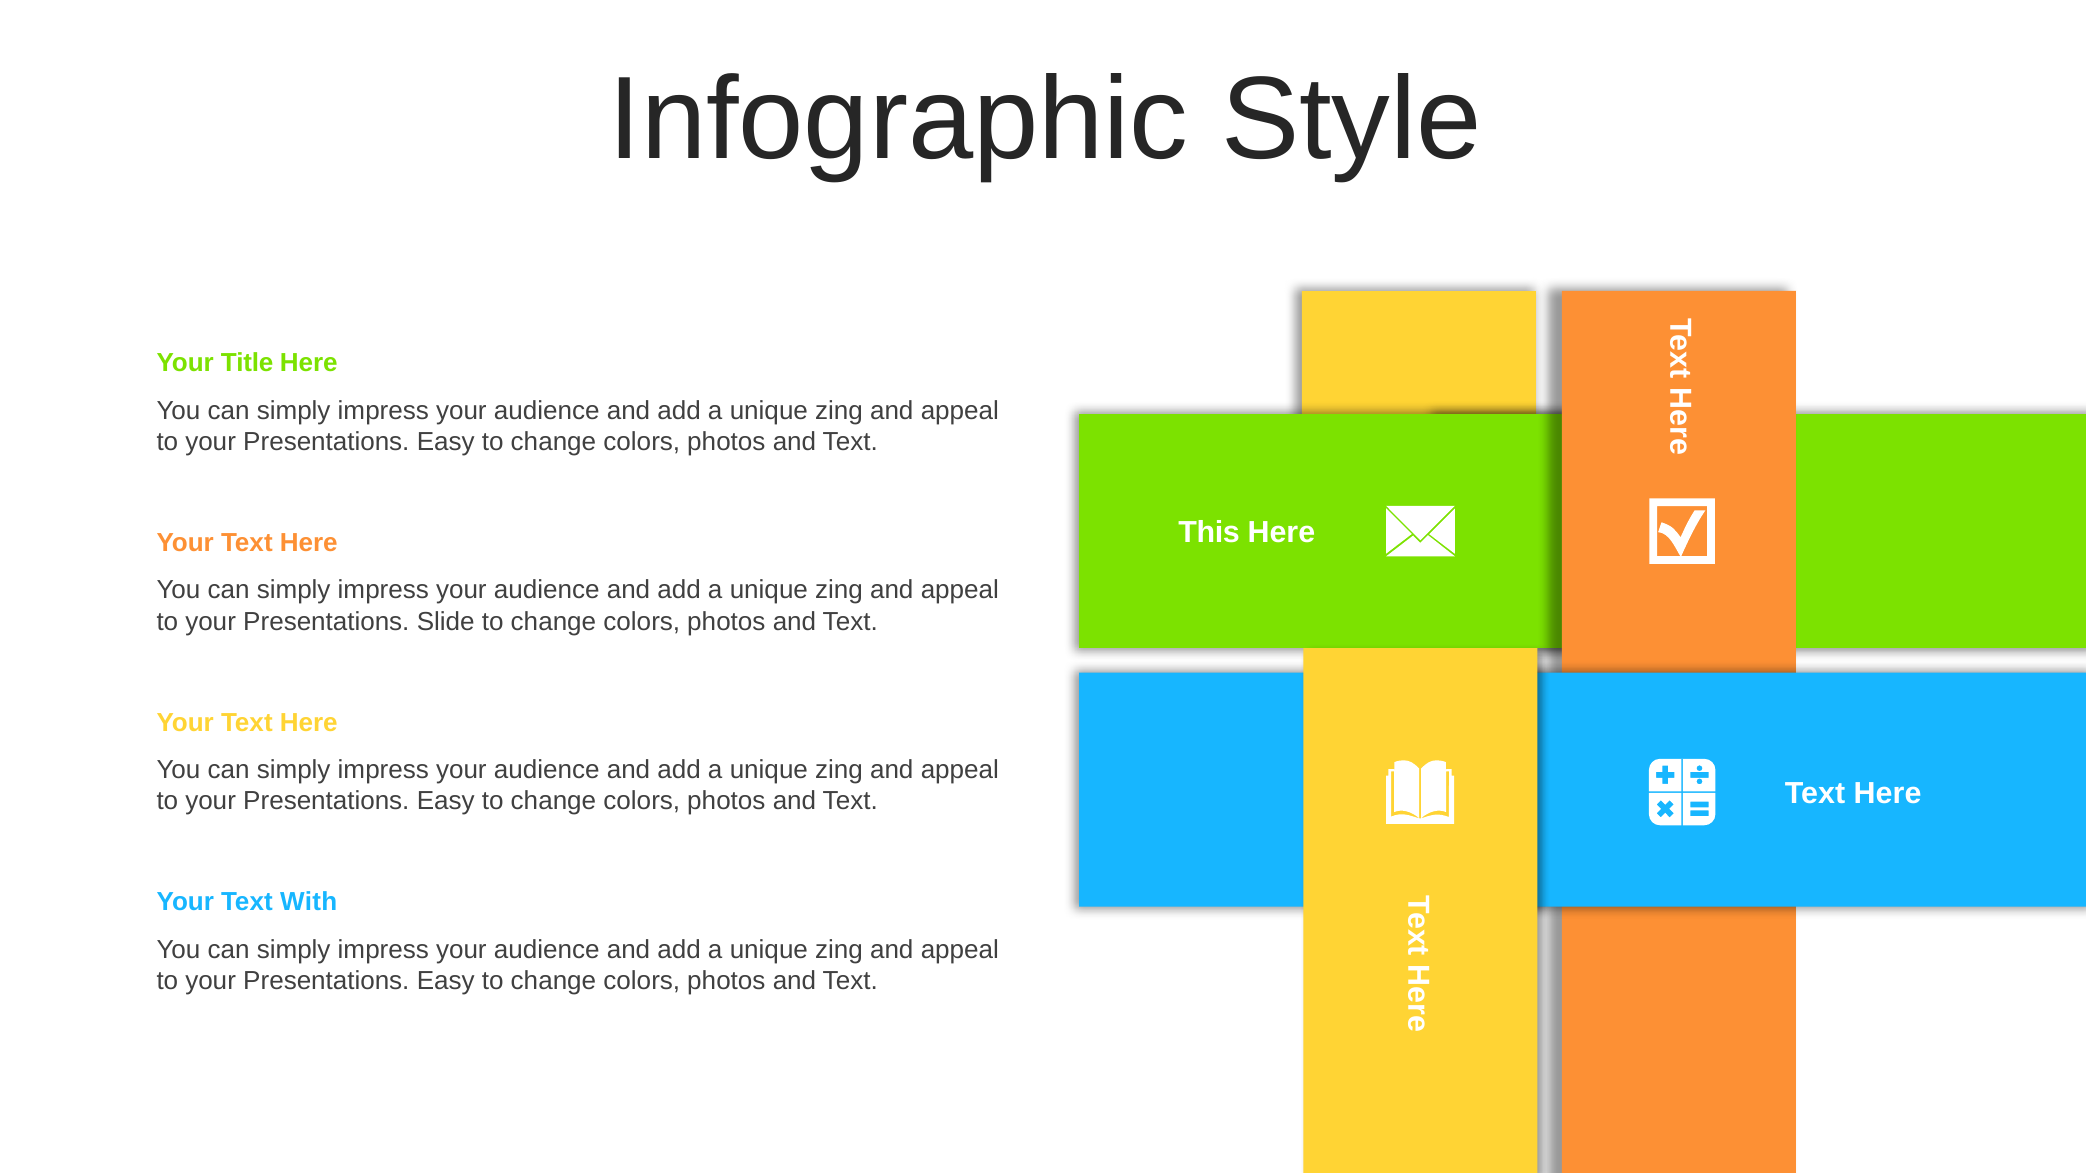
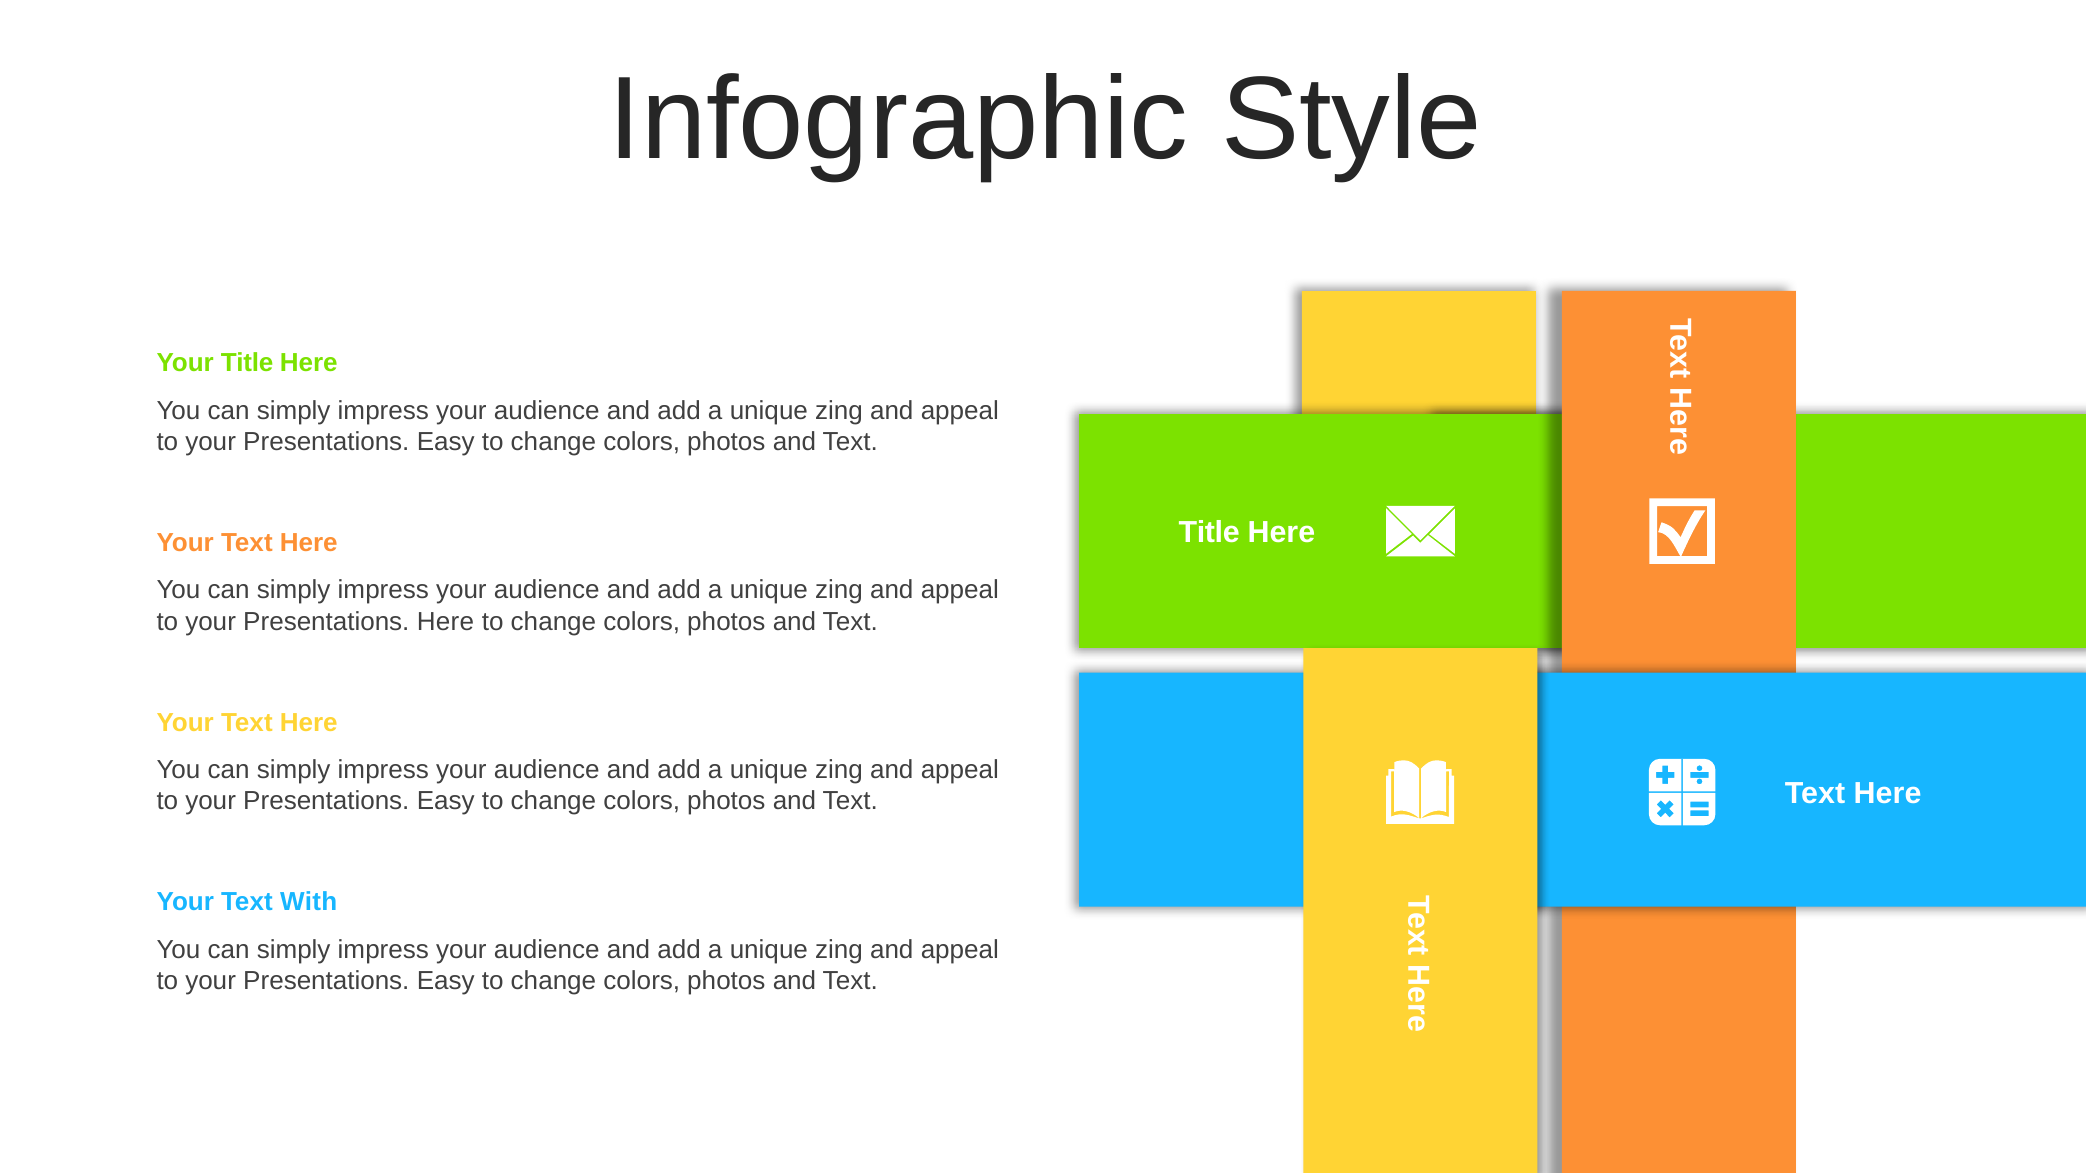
This: This -> Title (1209, 533)
Presentations Slide: Slide -> Here (446, 622)
